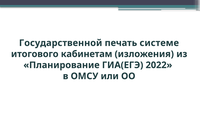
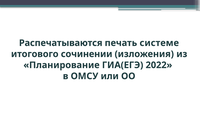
Государственной: Государственной -> Распечатываются (61, 43)
кабинетам: кабинетам -> сочинении (87, 54)
